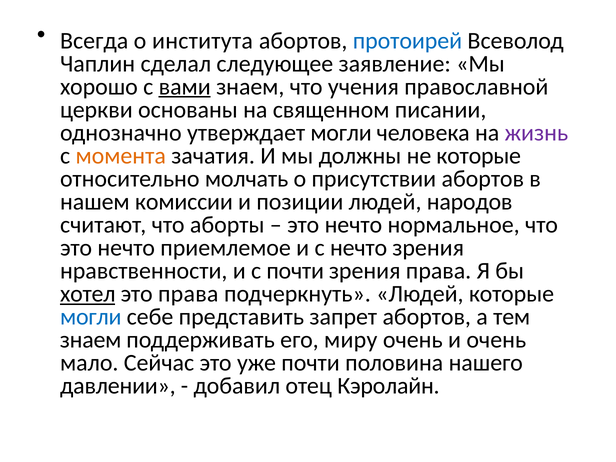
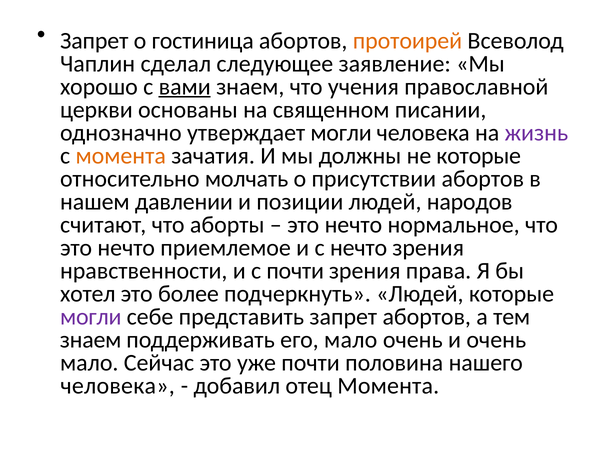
Всегда: Всегда -> Запрет (94, 41)
института: института -> гостиница (203, 41)
протоирей colour: blue -> orange (407, 41)
комиссии: комиссии -> давлении (184, 202)
хотел underline: present -> none (88, 294)
это права: права -> более (188, 294)
могли colour: blue -> purple (91, 317)
его миру: миру -> мало (351, 340)
давлении: давлении -> человека (118, 386)
отец Кэролайн: Кэролайн -> Момента (388, 386)
